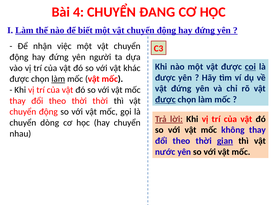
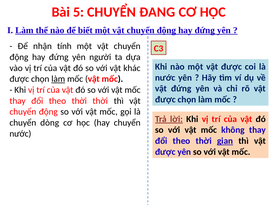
4: 4 -> 5 (79, 12)
việc: việc -> tính (64, 46)
coi underline: present -> none (250, 67)
được: được -> nước (165, 77)
được underline: present -> none (165, 99)
nhau: nhau -> nước (20, 133)
nước: nước -> được (165, 152)
